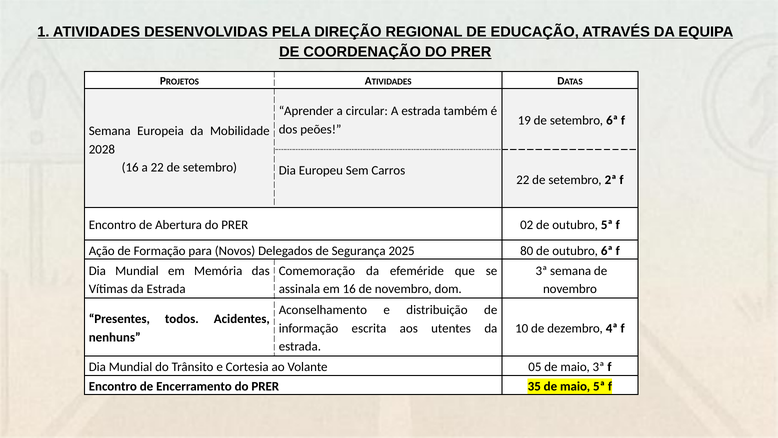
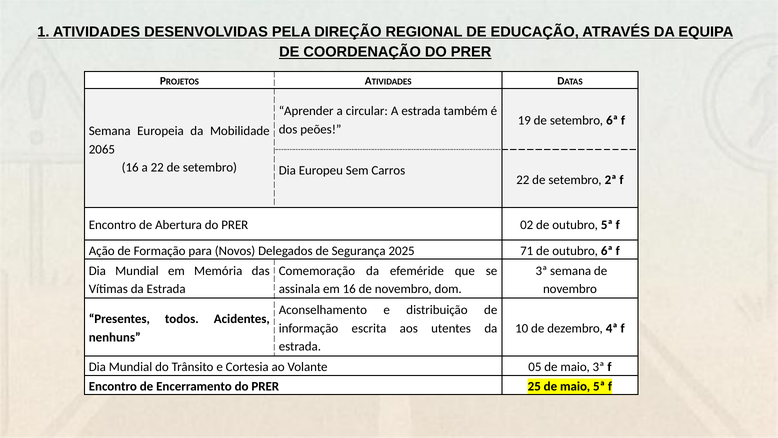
2028: 2028 -> 2065 (102, 149)
80: 80 -> 71 (527, 251)
35: 35 -> 25 (534, 386)
